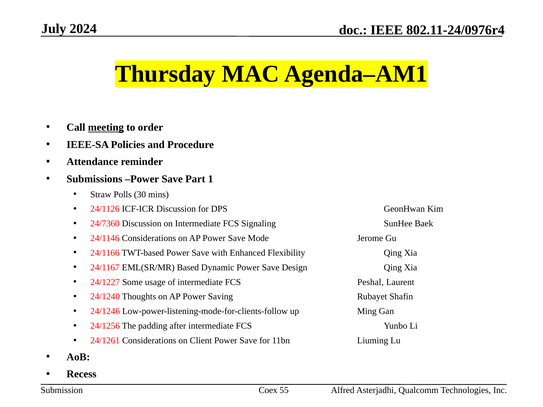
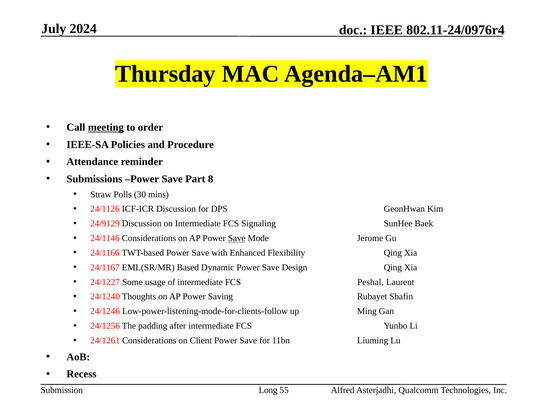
1: 1 -> 8 (211, 179)
24/7360: 24/7360 -> 24/9129 (105, 224)
Save underline: none -> present (237, 238)
Coex: Coex -> Long (268, 391)
